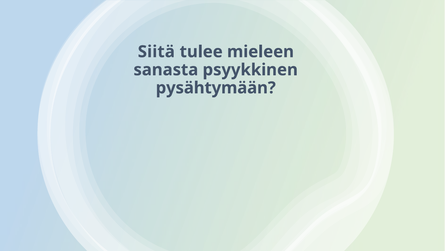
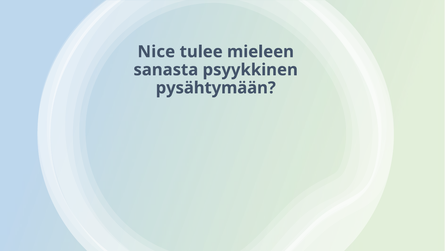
Siitä: Siitä -> Nice (156, 52)
